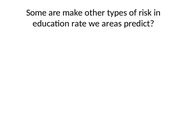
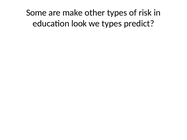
rate: rate -> look (79, 24)
we areas: areas -> types (112, 24)
